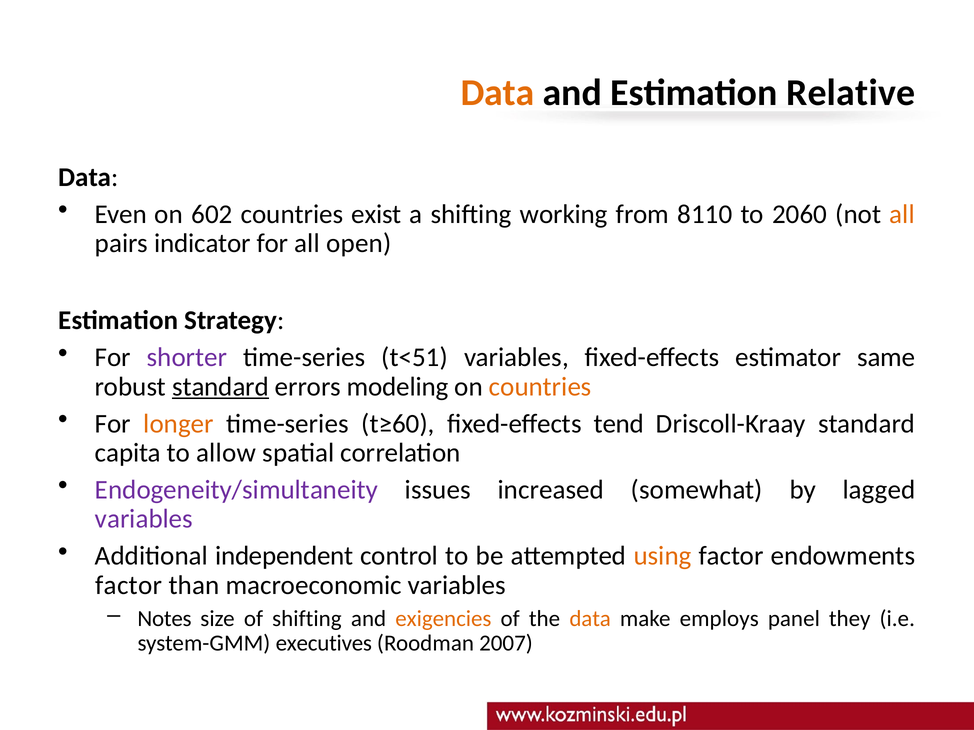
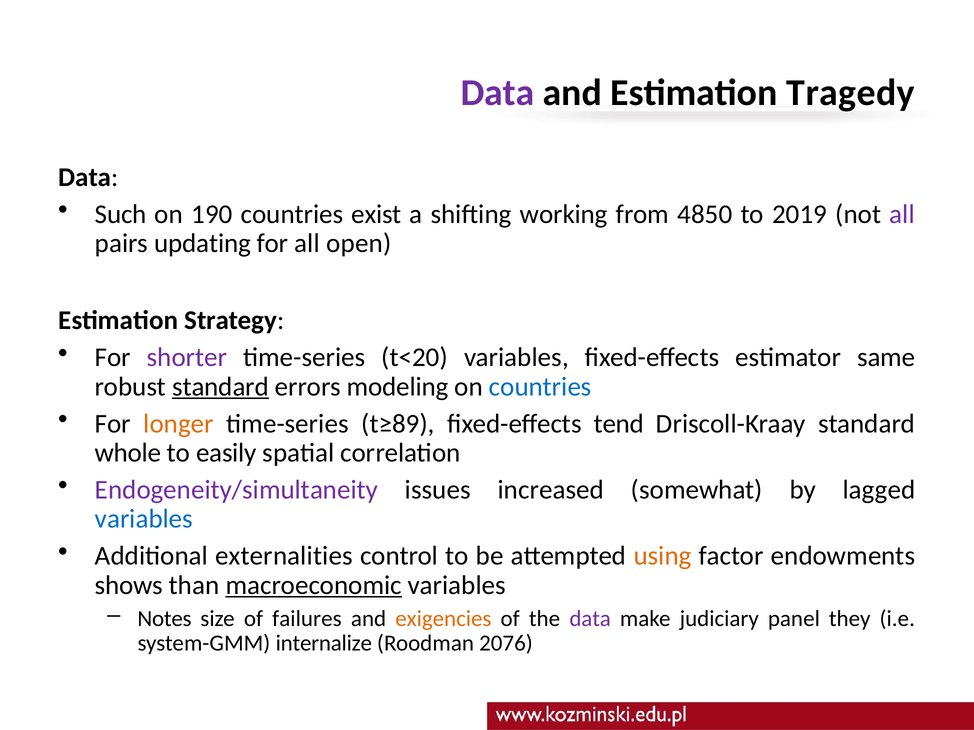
Data colour: orange -> purple (497, 93)
Relative: Relative -> Tragedy (851, 93)
Even: Even -> Such (121, 214)
602: 602 -> 190 (212, 214)
8110: 8110 -> 4850 (705, 214)
2060: 2060 -> 2019 (800, 214)
all colour: orange -> purple (902, 214)
indicator: indicator -> updating (202, 243)
t<51: t<51 -> t<20 (415, 358)
countries colour: orange -> blue (540, 387)
t≥60: t≥60 -> t≥89 (398, 424)
capita: capita -> whole (128, 453)
allow: allow -> easily (226, 453)
variables colour: purple -> blue (144, 519)
independent: independent -> externalities (284, 556)
factor: factor -> shows (129, 586)
macroeconomic underline: none -> present (314, 586)
of shifting: shifting -> failures (307, 619)
data colour: orange -> purple (590, 619)
employs: employs -> judiciary (719, 619)
executives: executives -> internalize (324, 644)
2007: 2007 -> 2076 (506, 644)
